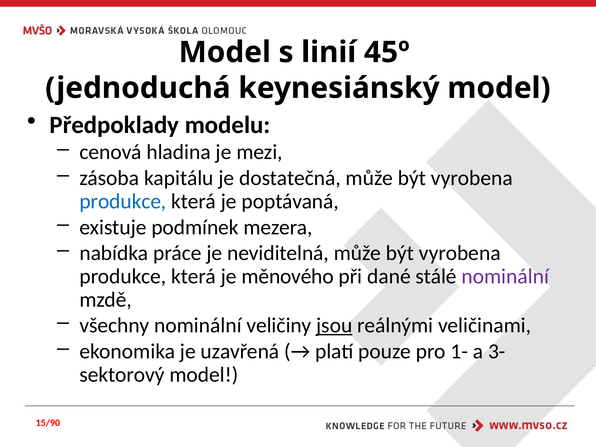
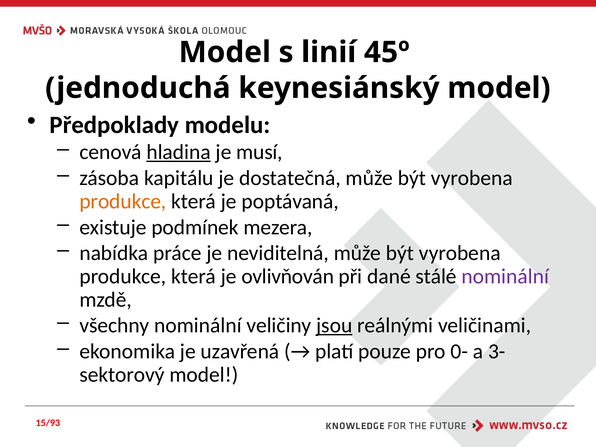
hladina underline: none -> present (179, 152)
mezi: mezi -> musí (259, 152)
produkce colour: blue -> orange (123, 201)
měnového: měnového -> ovlivňován (288, 276)
1-: 1- -> 0- (459, 351)
15/90: 15/90 -> 15/93 (48, 423)
